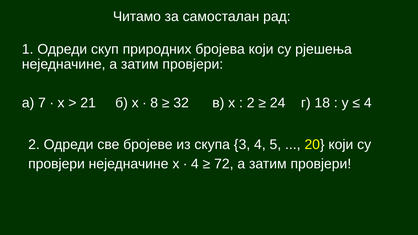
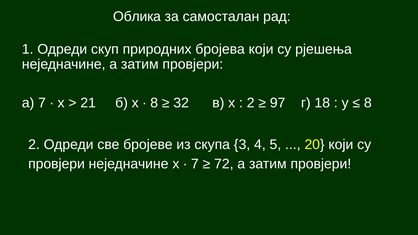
Читамо: Читамо -> Облика (137, 17)
24: 24 -> 97 (278, 103)
4: 4 -> 8 (368, 103)
4: 4 -> 7 (195, 164)
